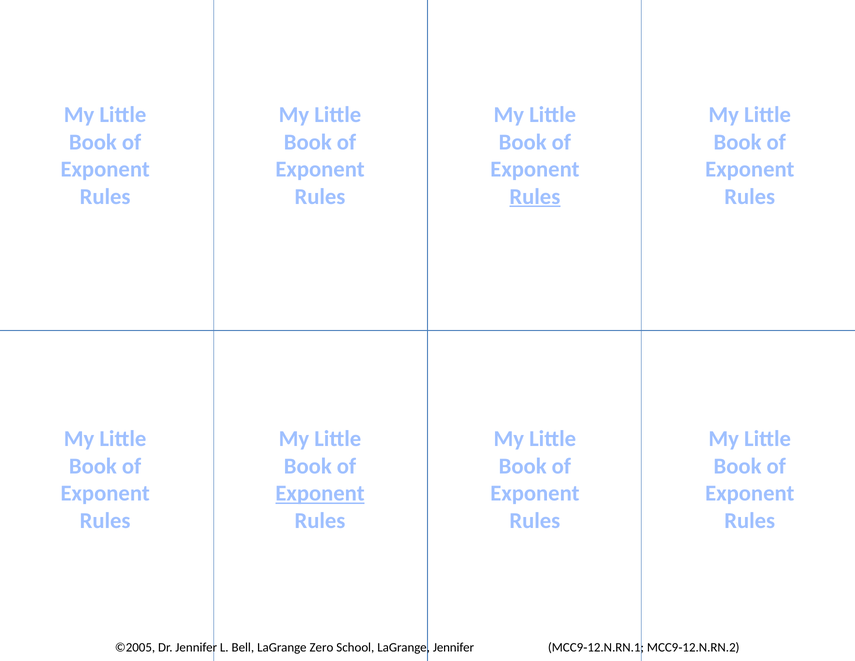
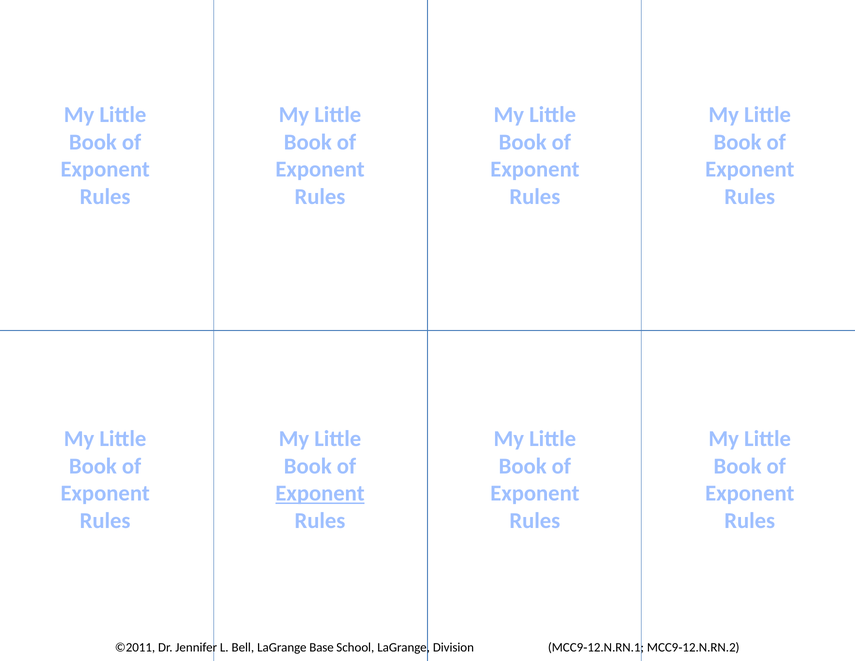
Rules underline: present -> none (535, 196)
©2005: ©2005 -> ©2011 (135, 647)
Zero: Zero -> Base (322, 647)
LaGrange Jennifer: Jennifer -> Division (453, 647)
